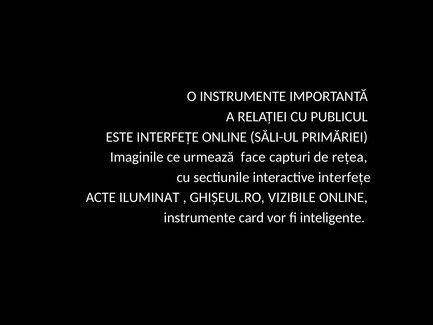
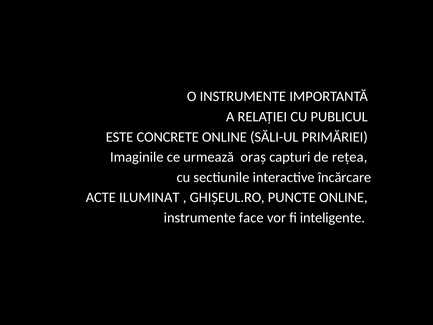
ESTE INTERFEȚE: INTERFEȚE -> CONCRETE (168, 137)
face: face -> oraș (253, 157)
interactive interfețe: interfețe -> încărcare (344, 177)
VIZIBILE: VIZIBILE -> PUNCTE (292, 197)
card: card -> face (251, 218)
